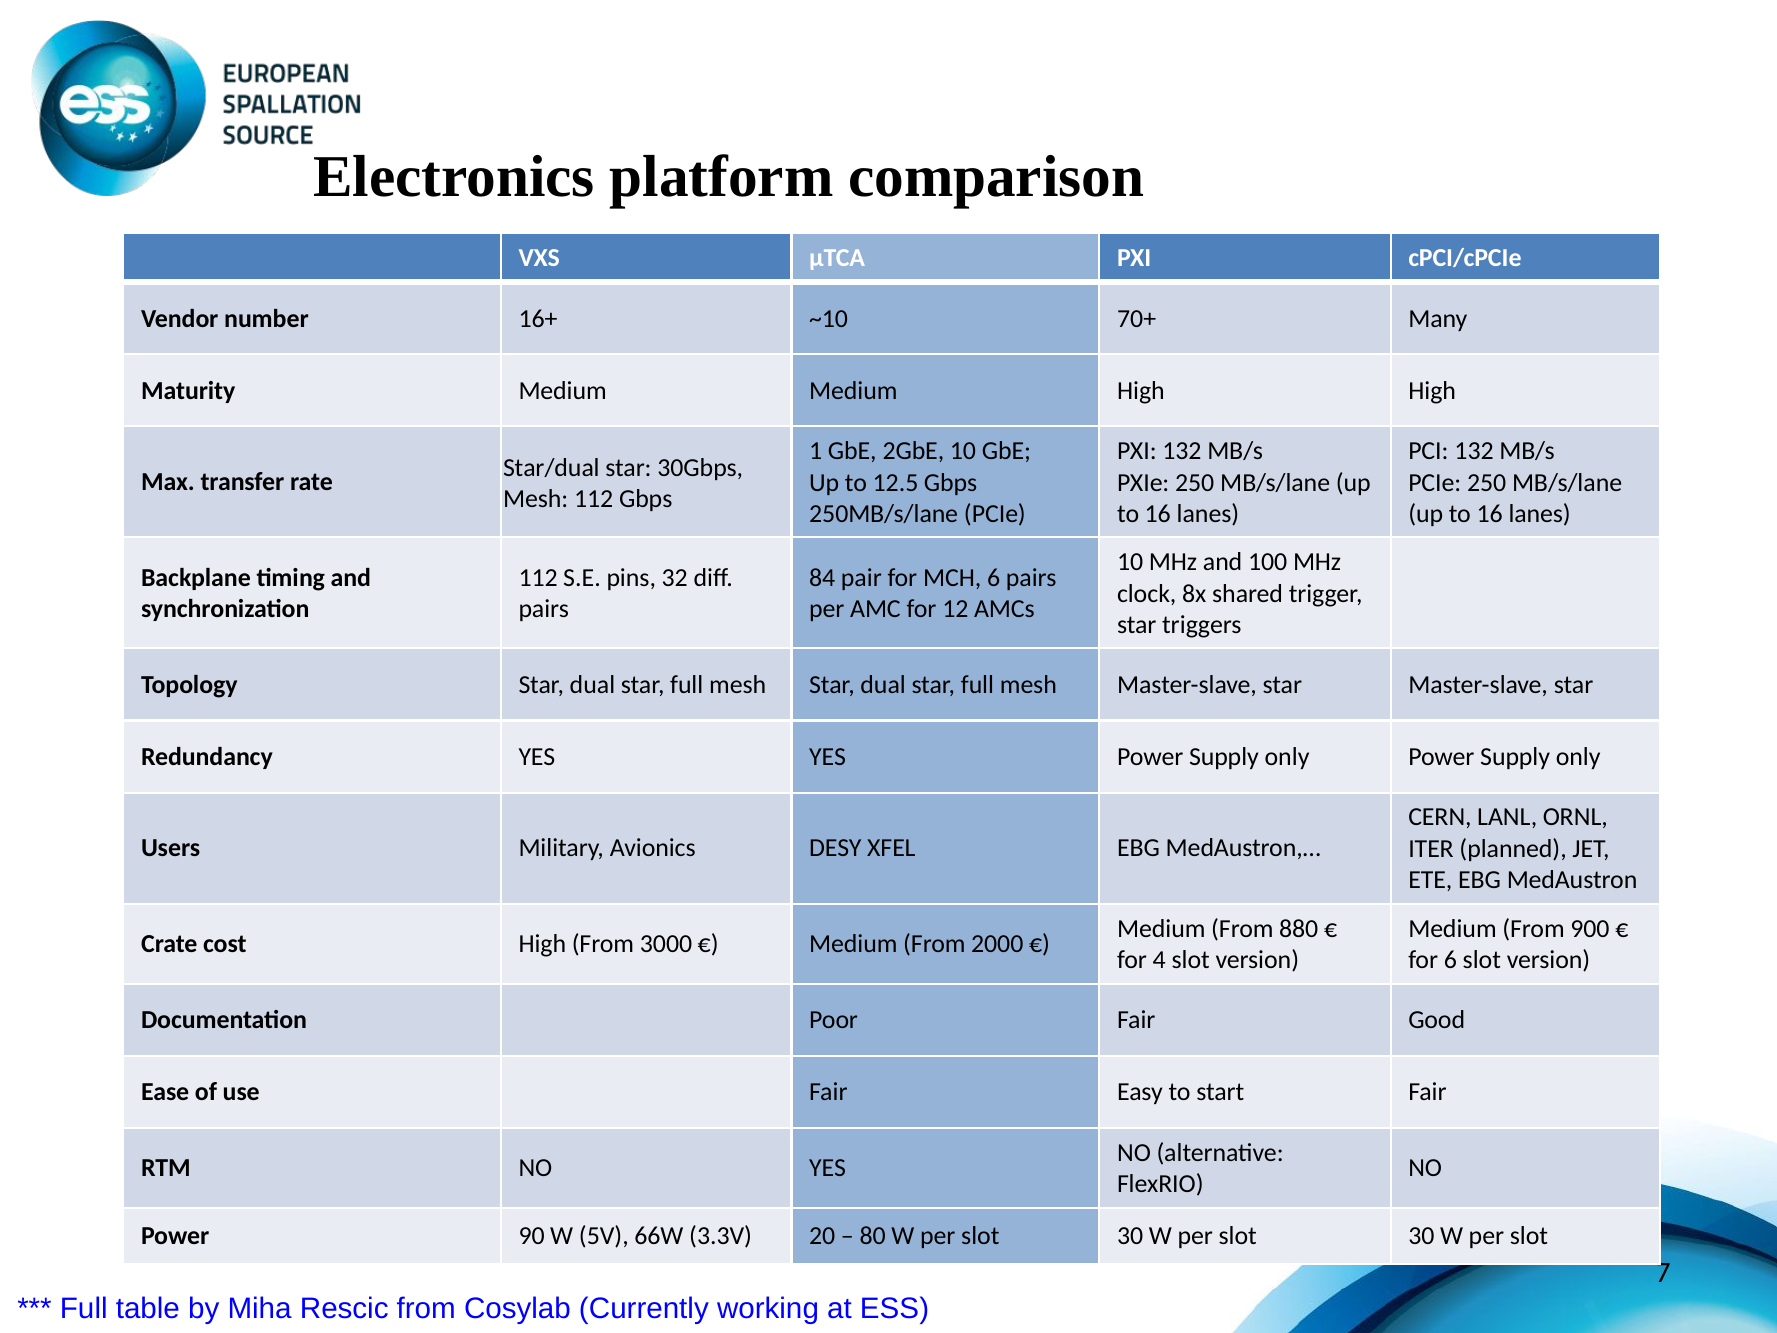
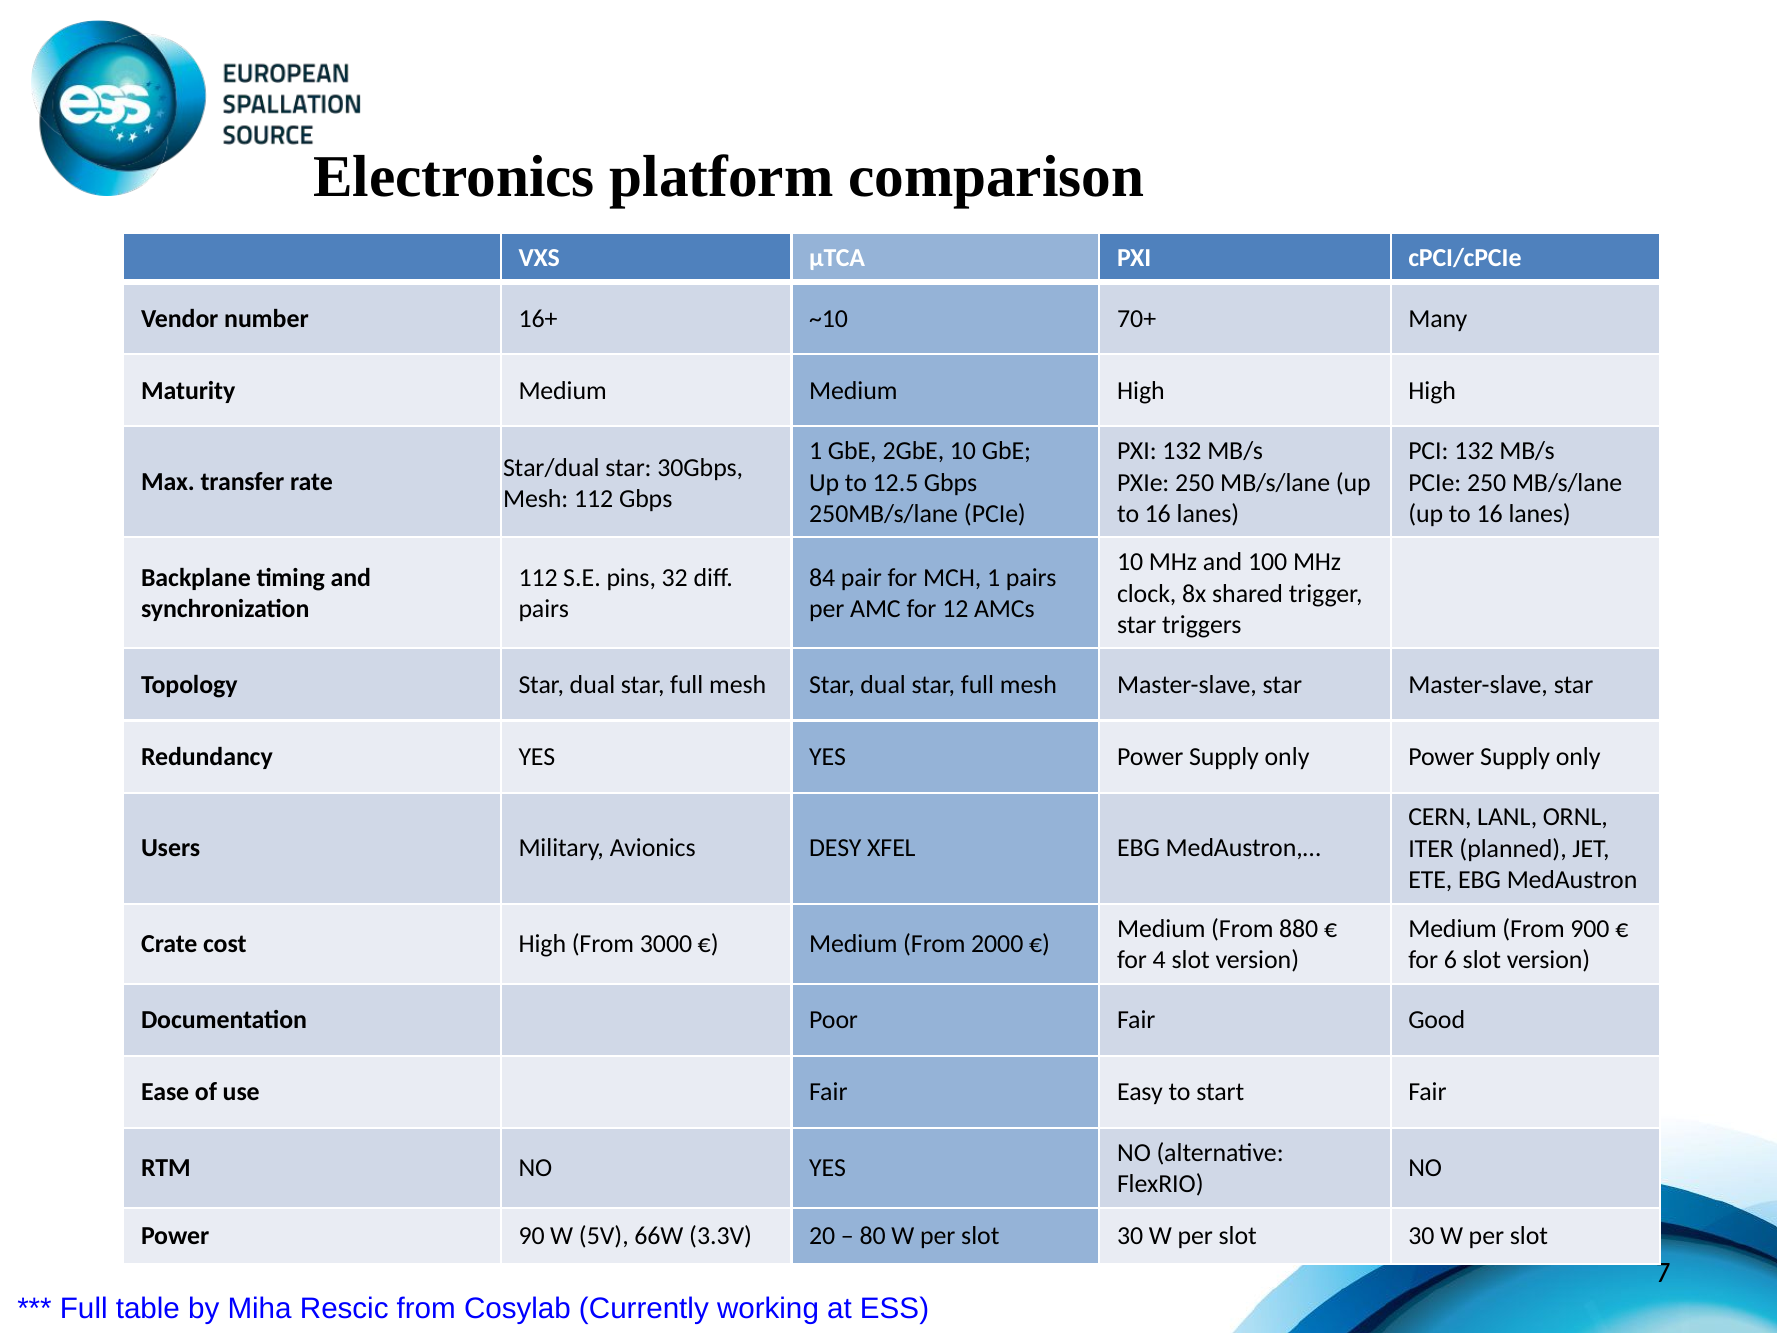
MCH 6: 6 -> 1 (994, 577)
